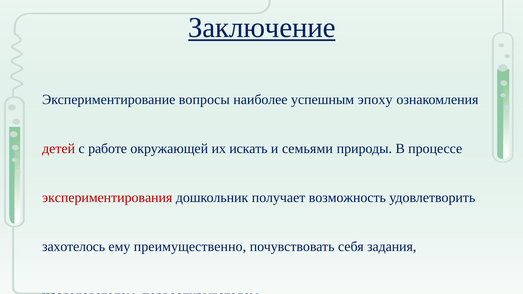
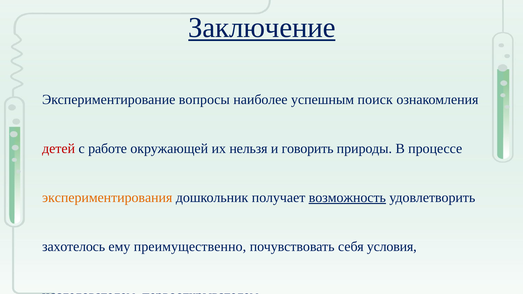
эпоху: эпоху -> поиск (375, 100)
искать: искать -> нельзя (248, 149)
семьями: семьями -> говорить (308, 149)
экспериментирования colour: red -> orange (107, 198)
возможность underline: none -> present (347, 198)
задания: задания -> условия (392, 247)
